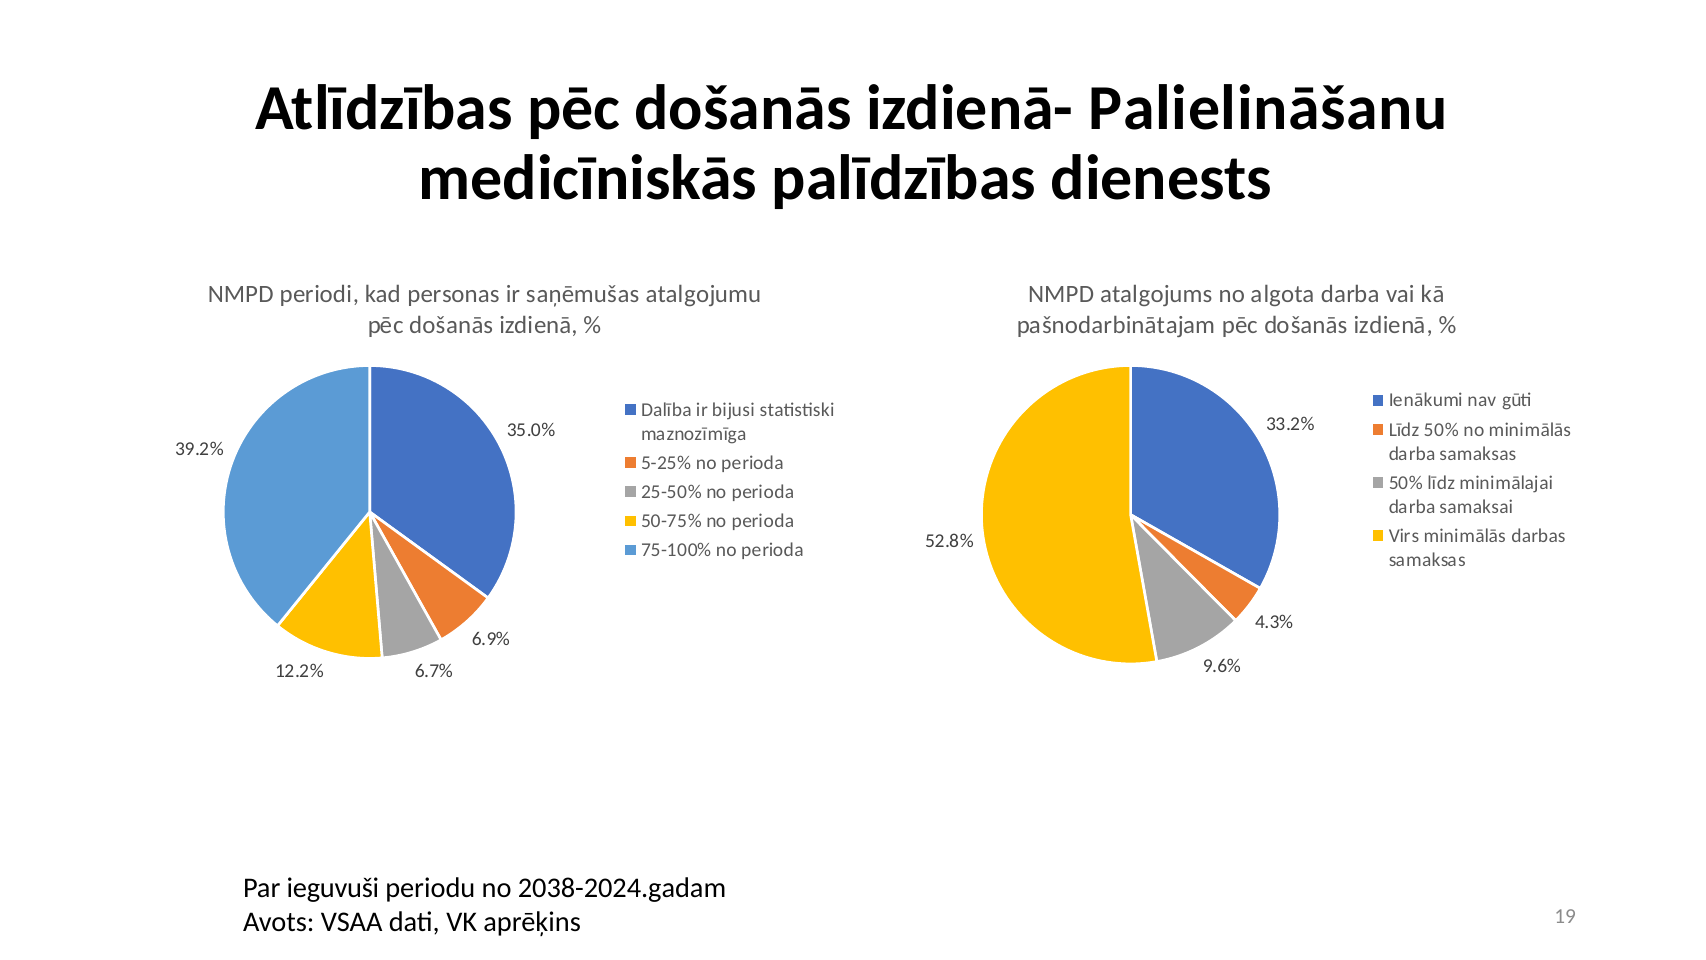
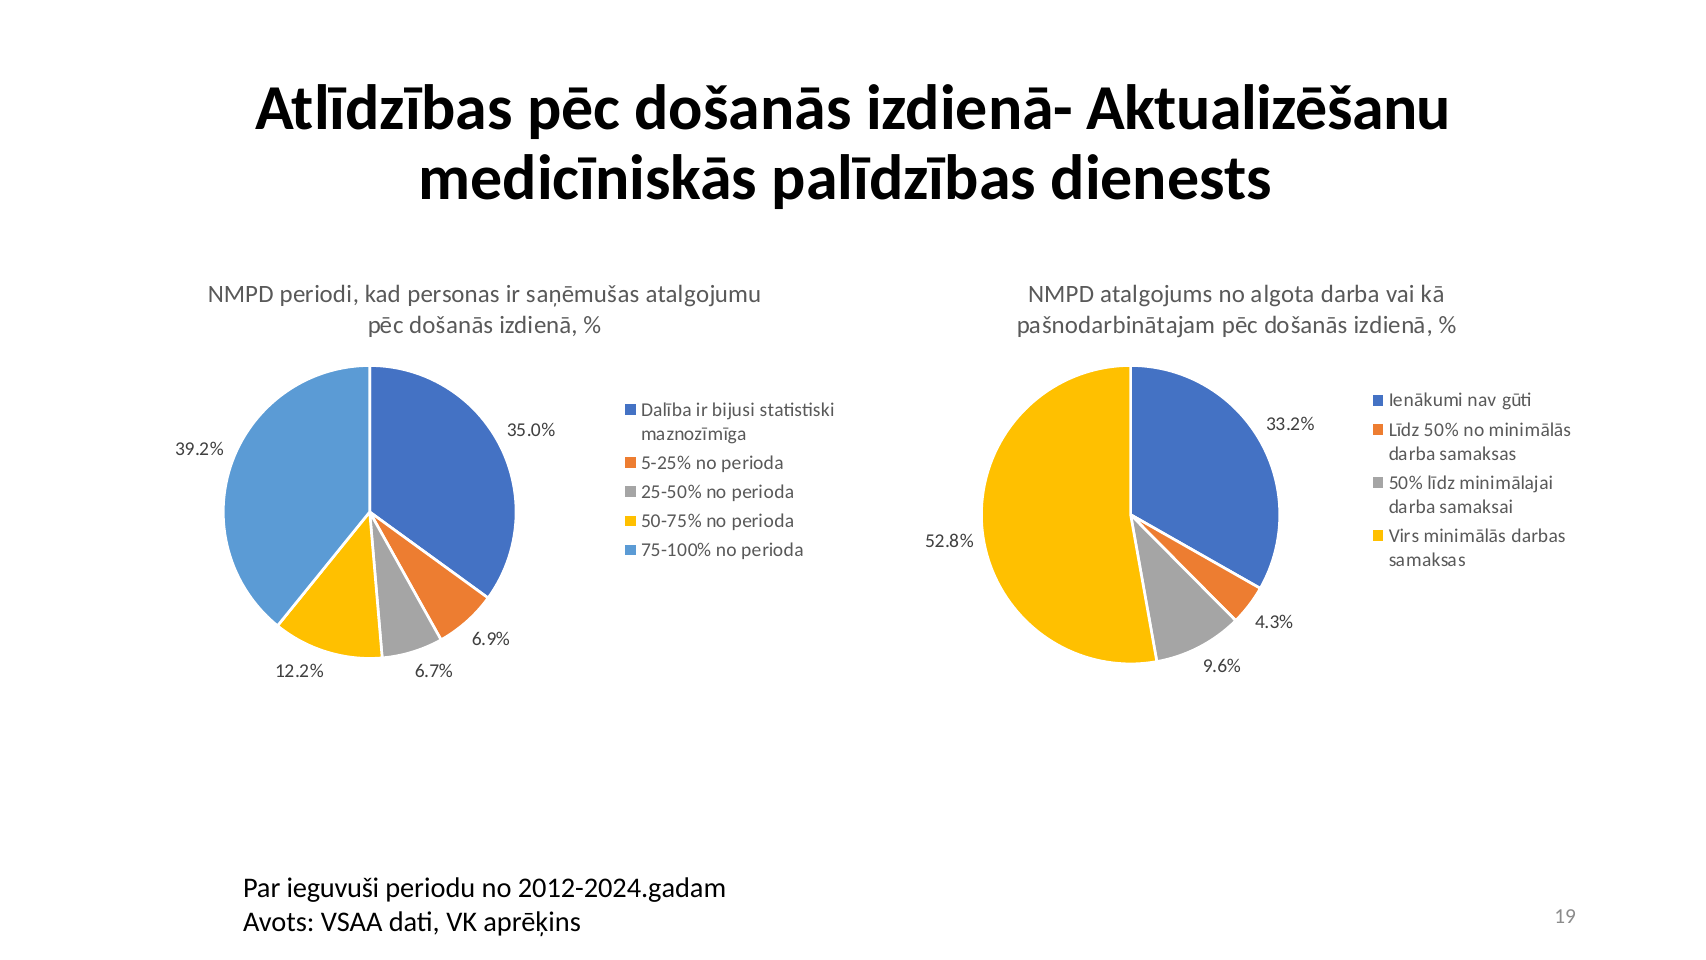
Palielināšanu: Palielināšanu -> Aktualizēšanu (1269, 109)
2038-2024.gadam: 2038-2024.gadam -> 2012-2024.gadam (622, 887)
